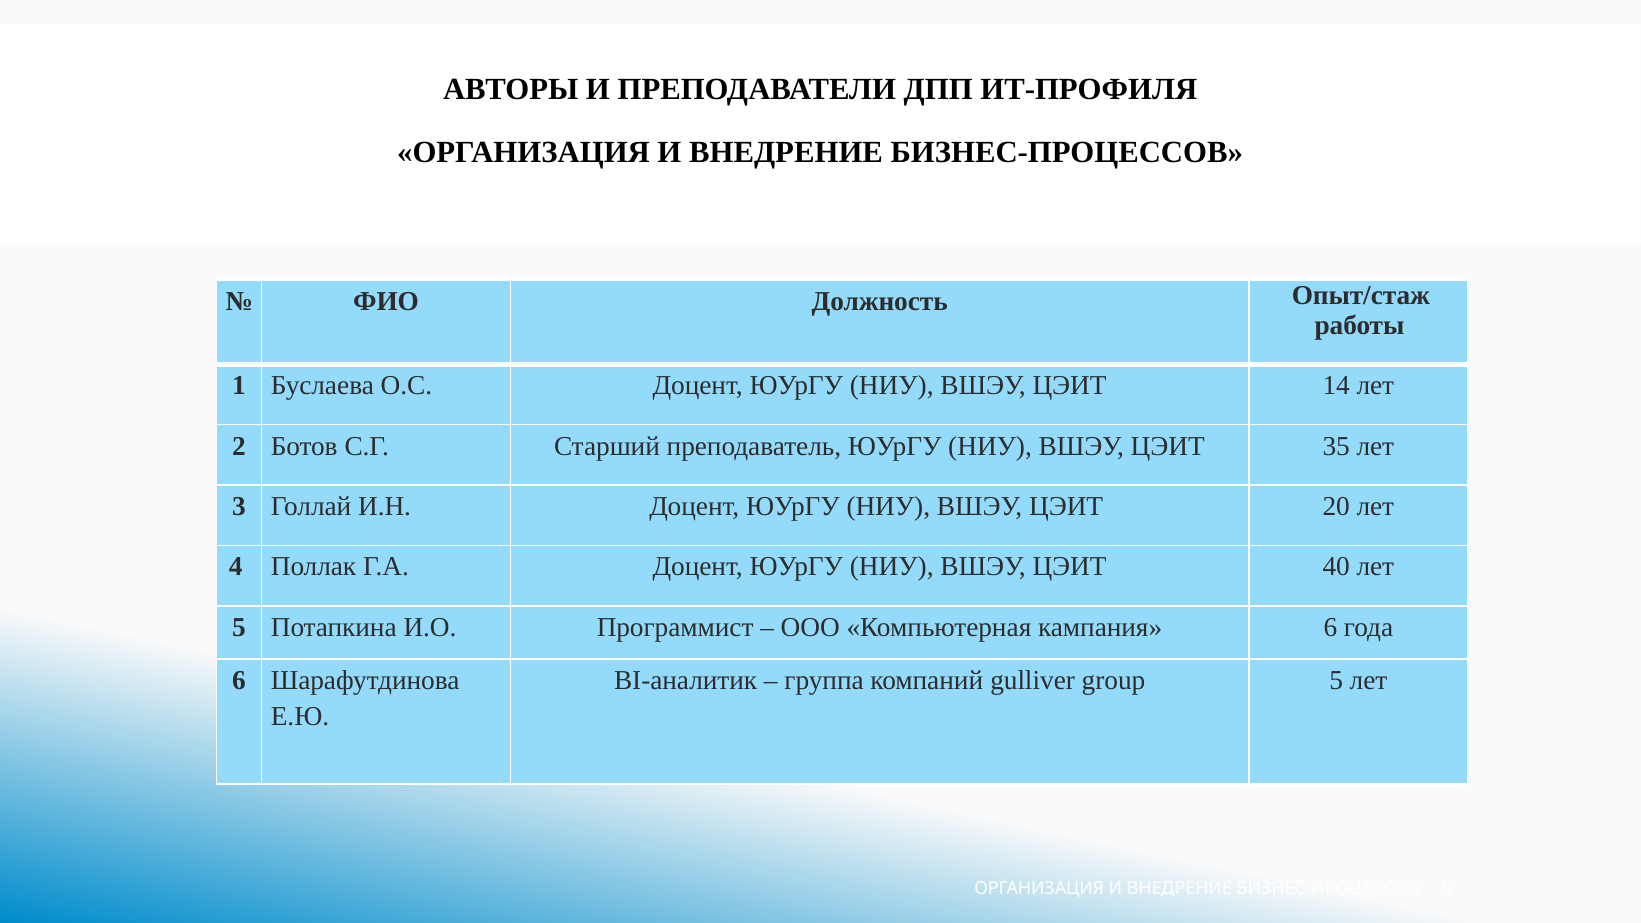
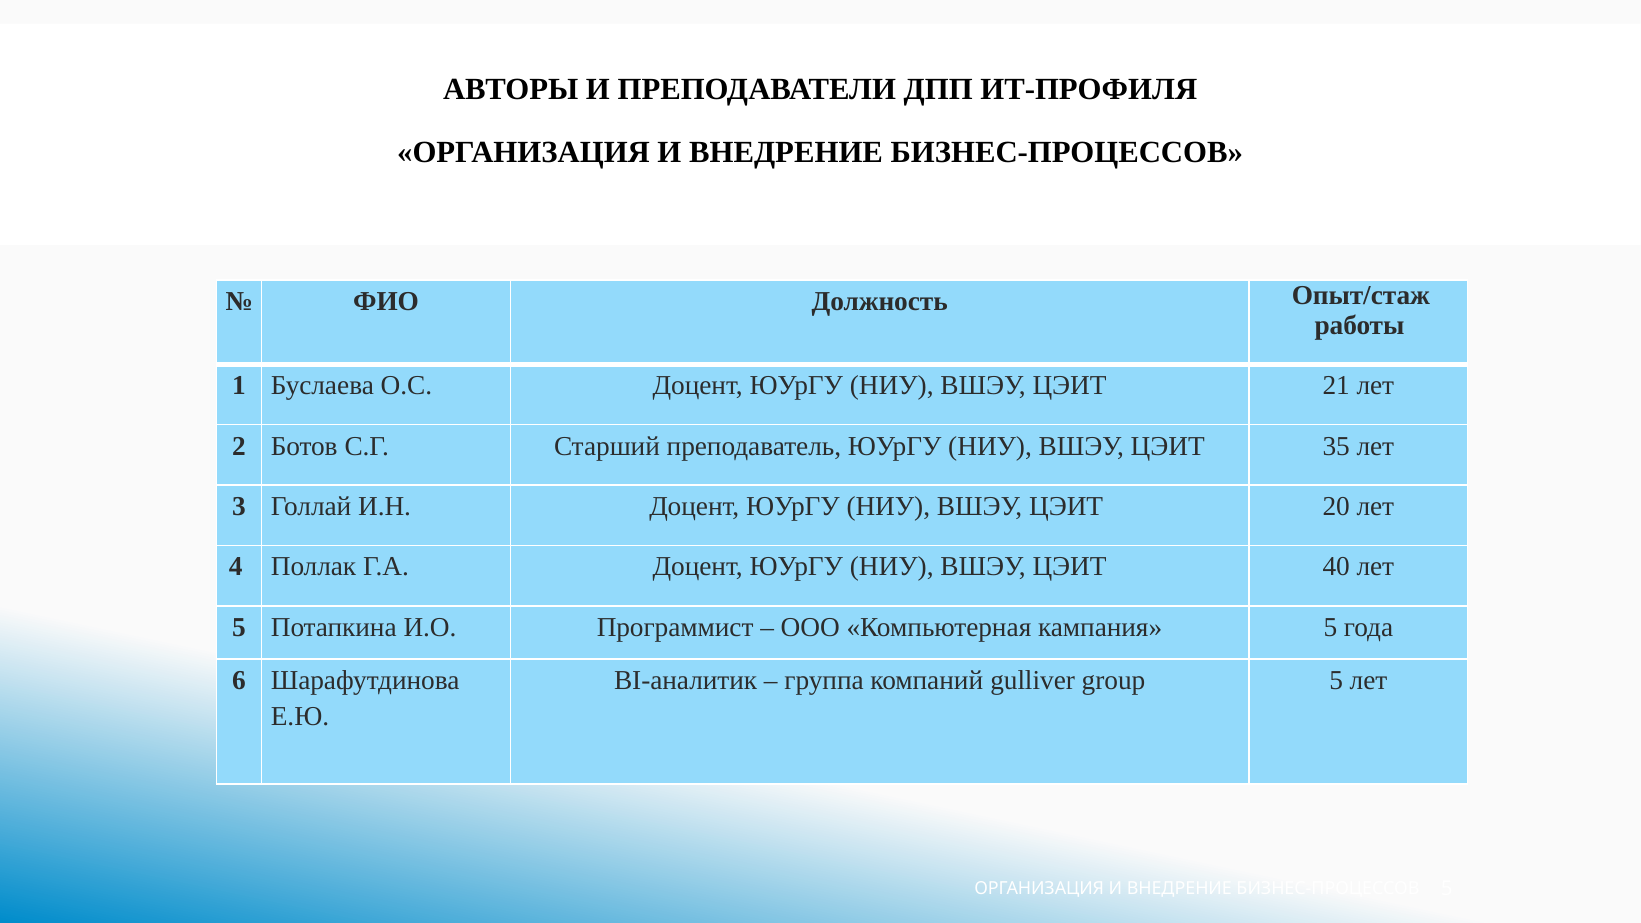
14: 14 -> 21 (1336, 386)
кампания 6: 6 -> 5 (1330, 627)
